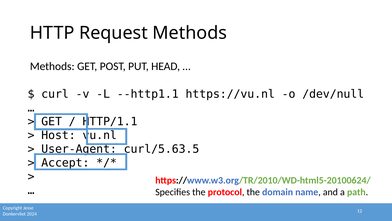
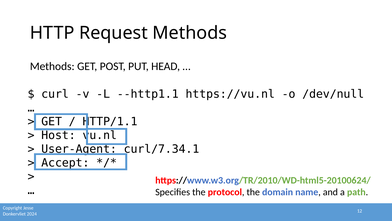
curl/5.63.5: curl/5.63.5 -> curl/7.34.1 (162, 149)
